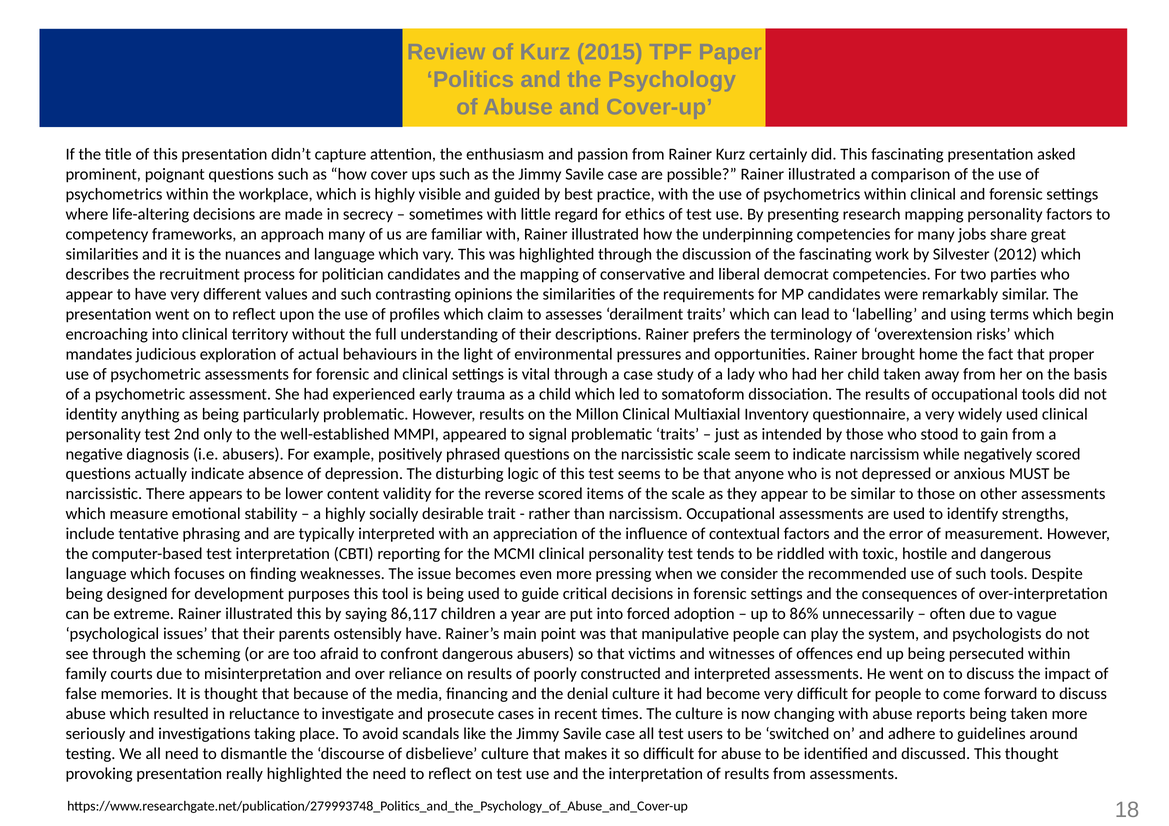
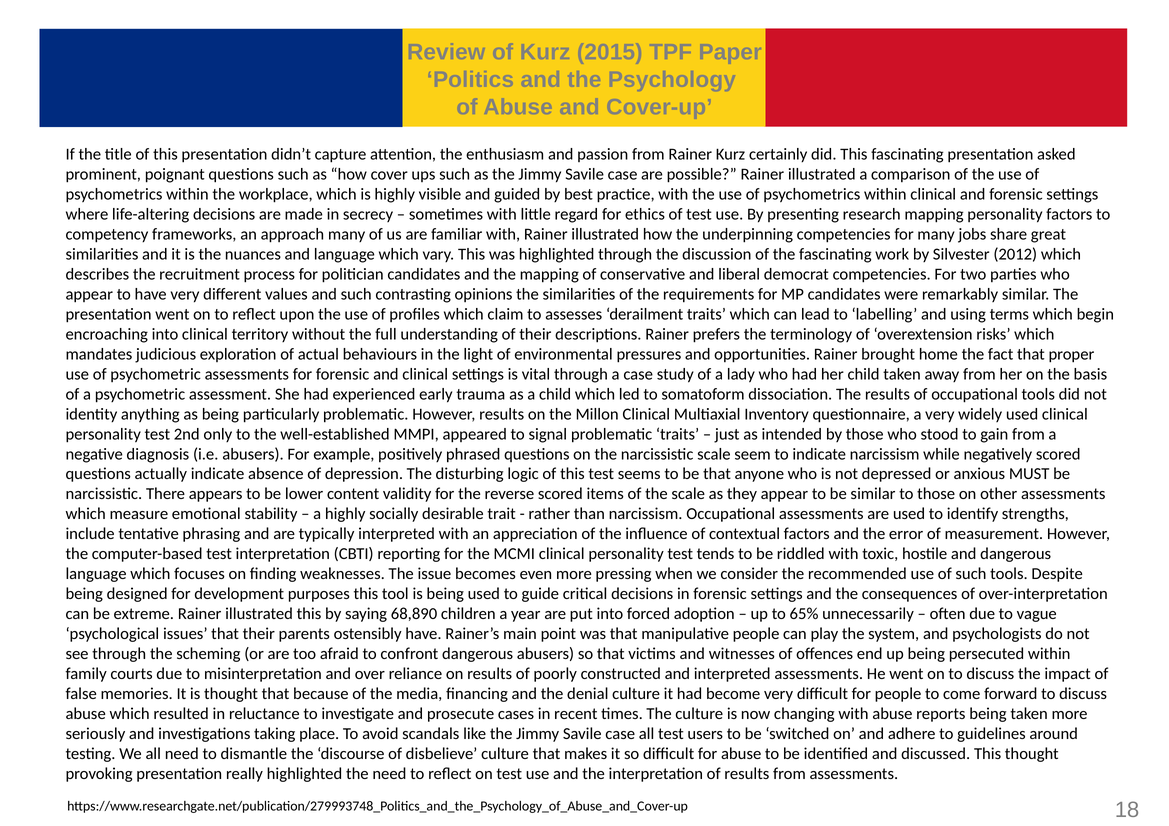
86,117: 86,117 -> 68,890 (414, 614)
86%: 86% -> 65% (804, 614)
